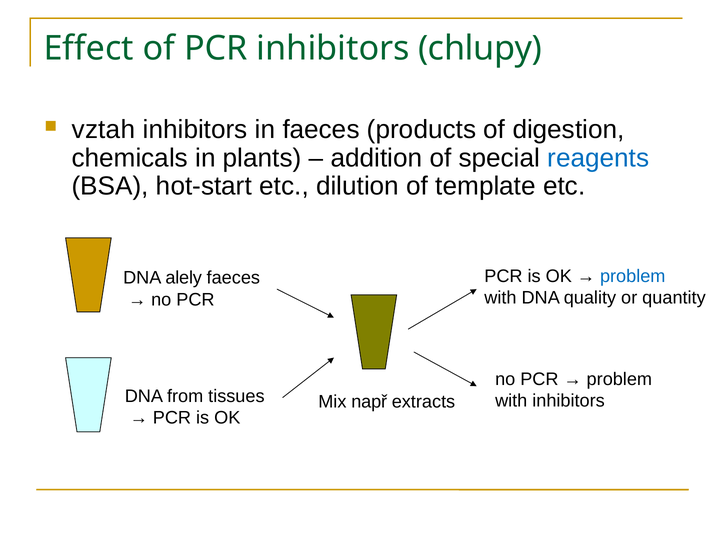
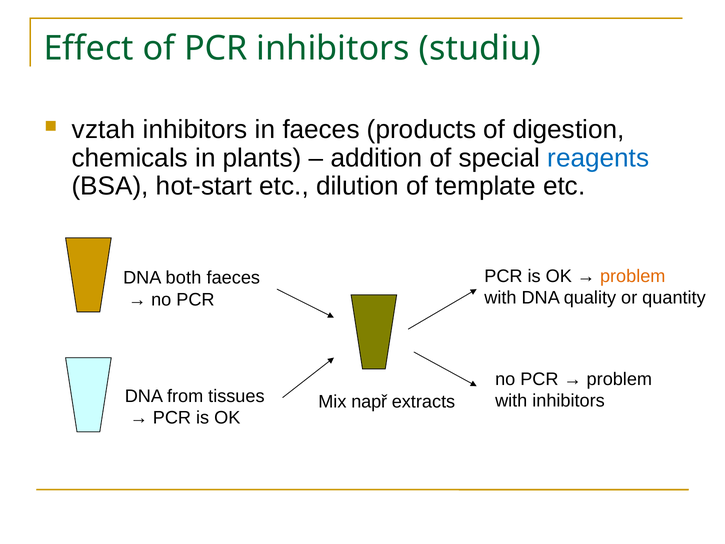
chlupy: chlupy -> studiu (480, 49)
problem colour: blue -> orange (633, 276)
alely: alely -> both (183, 278)
